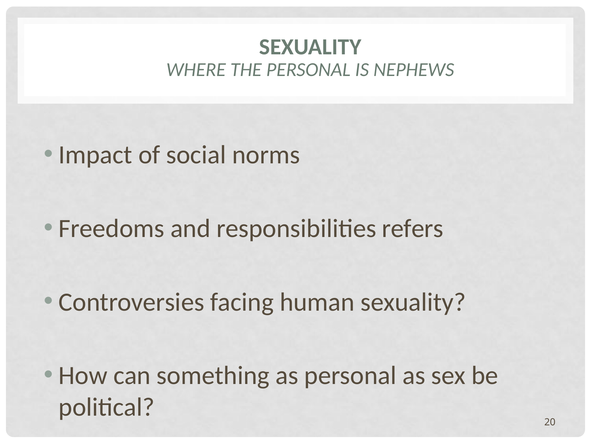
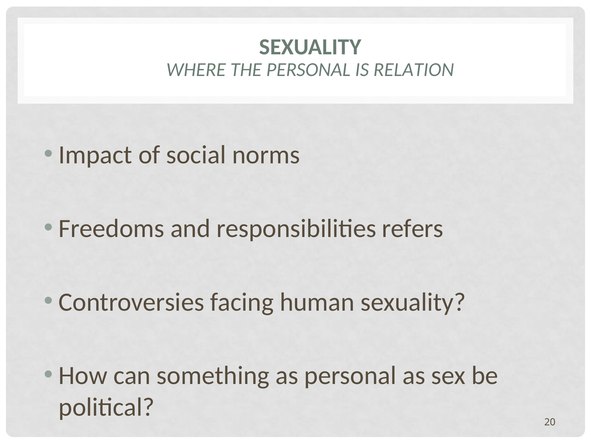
NEPHEWS: NEPHEWS -> RELATION (414, 70)
